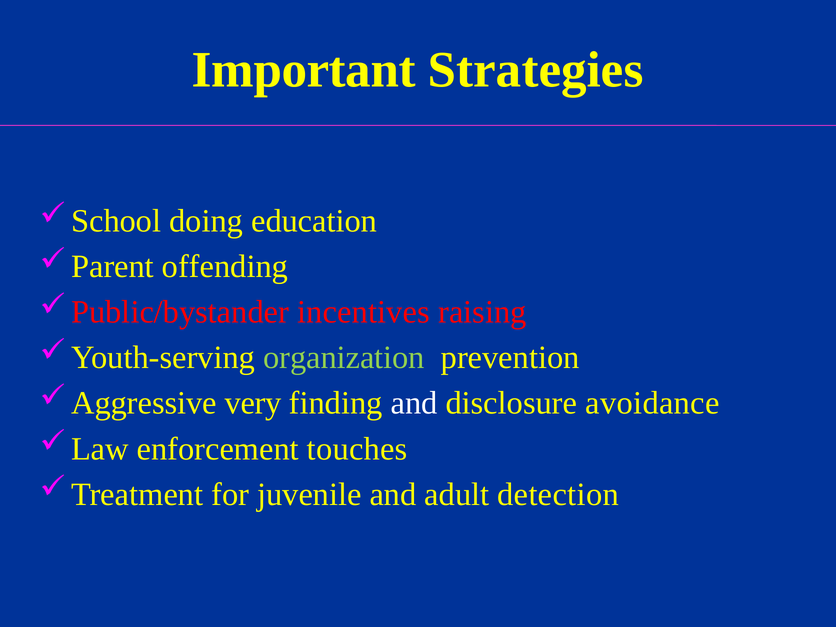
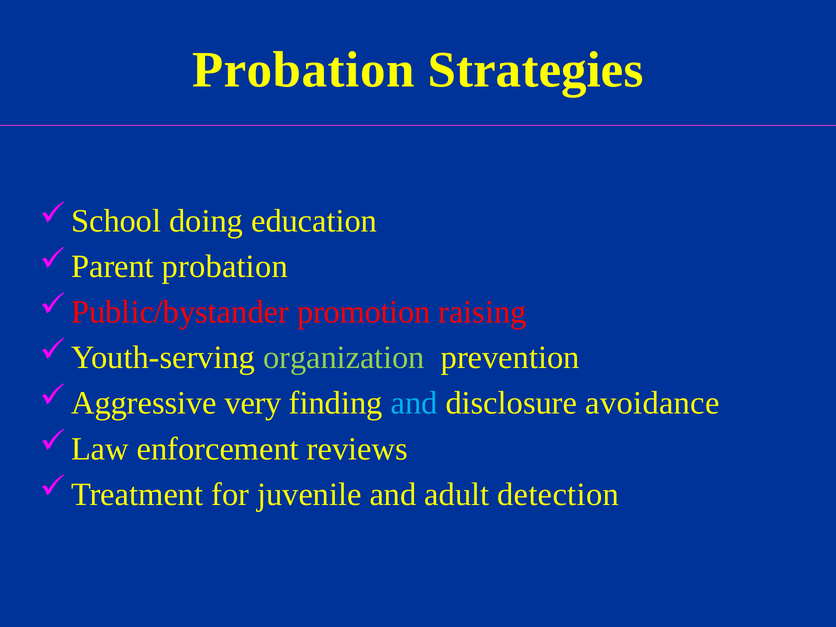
Important: Important -> Probation (303, 70)
offending: offending -> probation (225, 267)
incentives: incentives -> promotion (364, 312)
and colour: white -> light blue (414, 403)
touches: touches -> reviews (357, 449)
